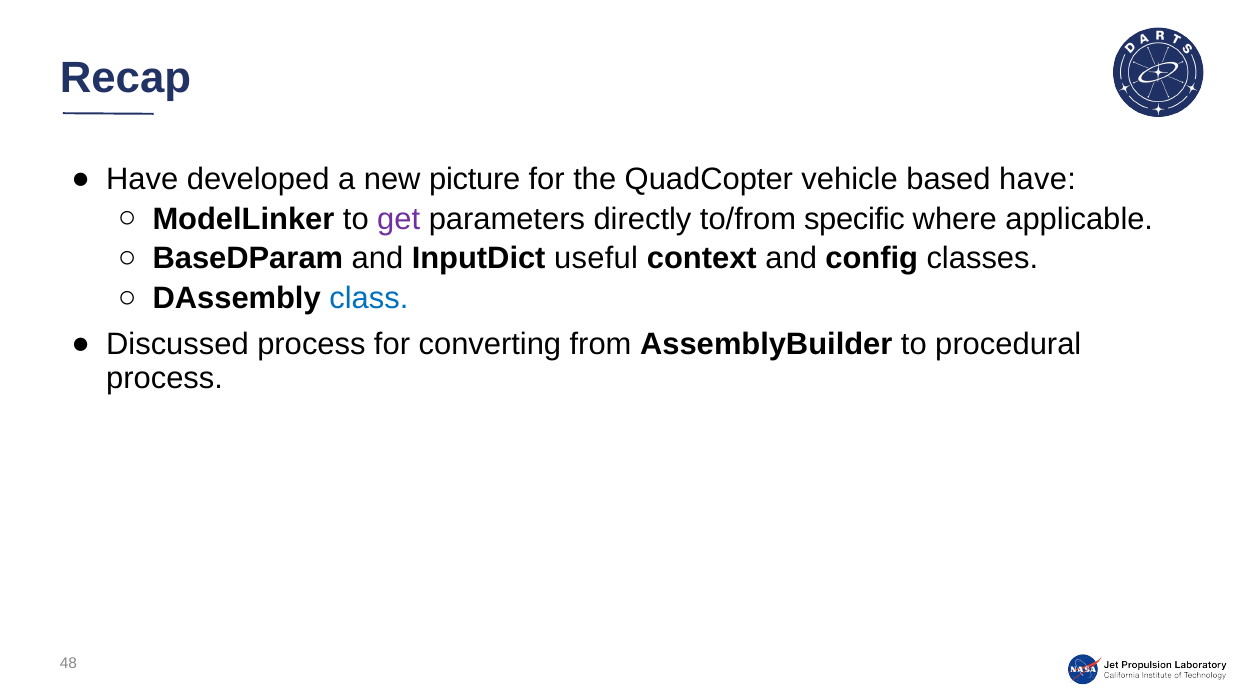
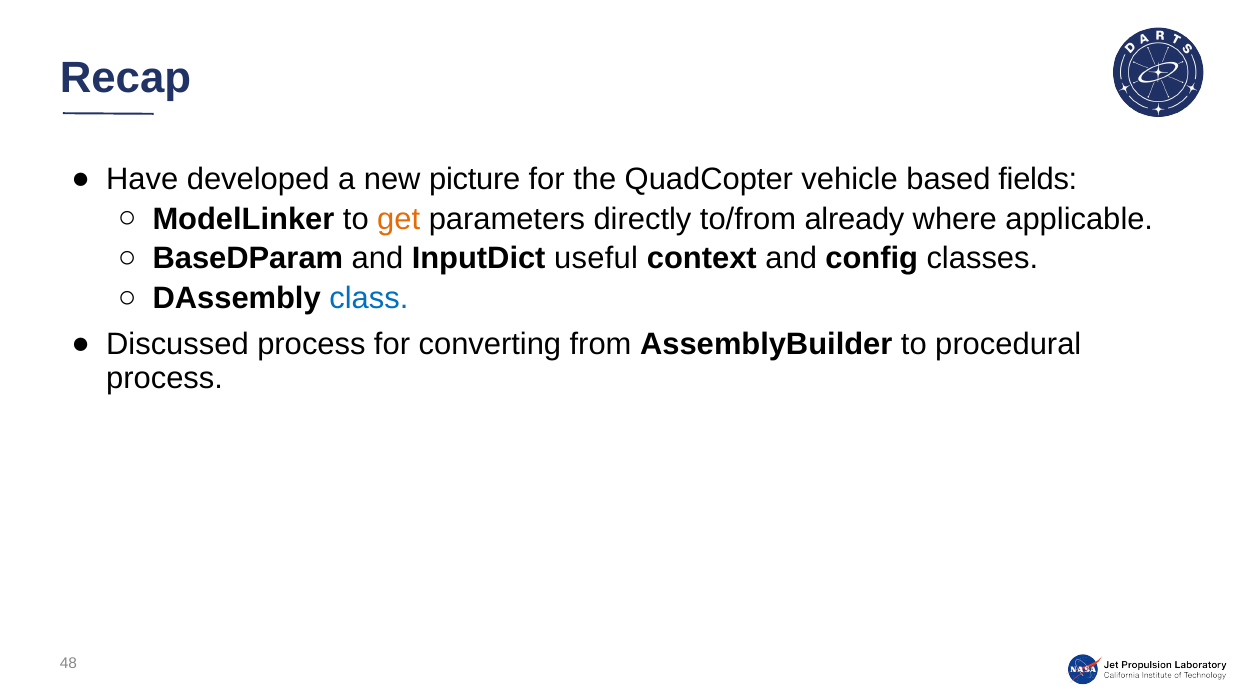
based have: have -> fields (1038, 179)
get colour: purple -> orange (399, 219)
specific: specific -> already (854, 219)
